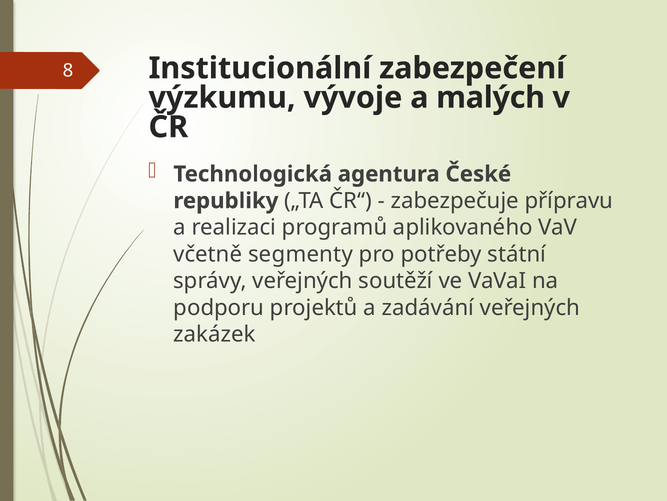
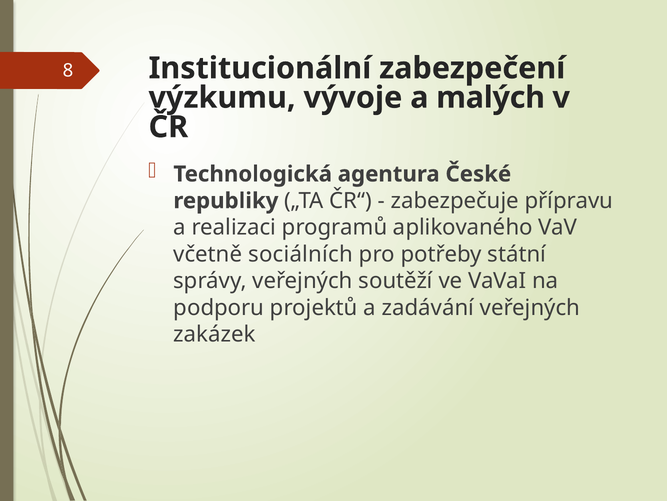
segmenty: segmenty -> sociálních (300, 254)
